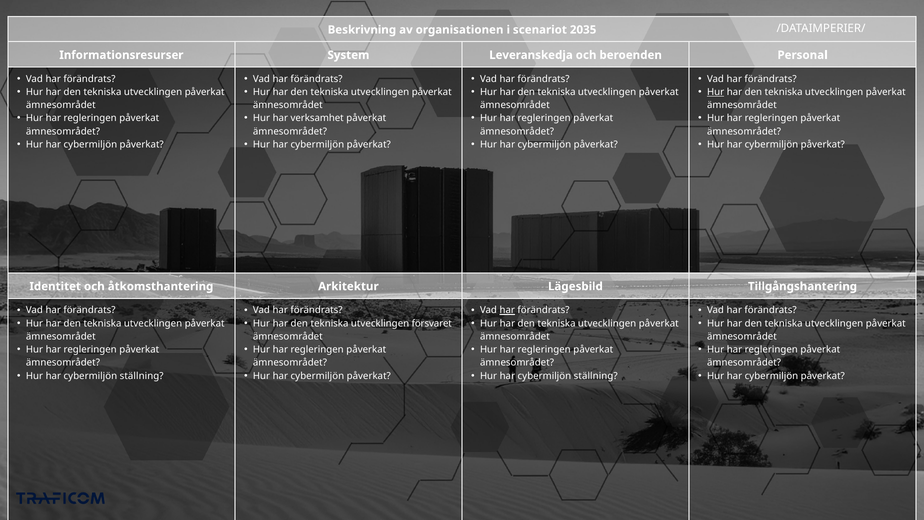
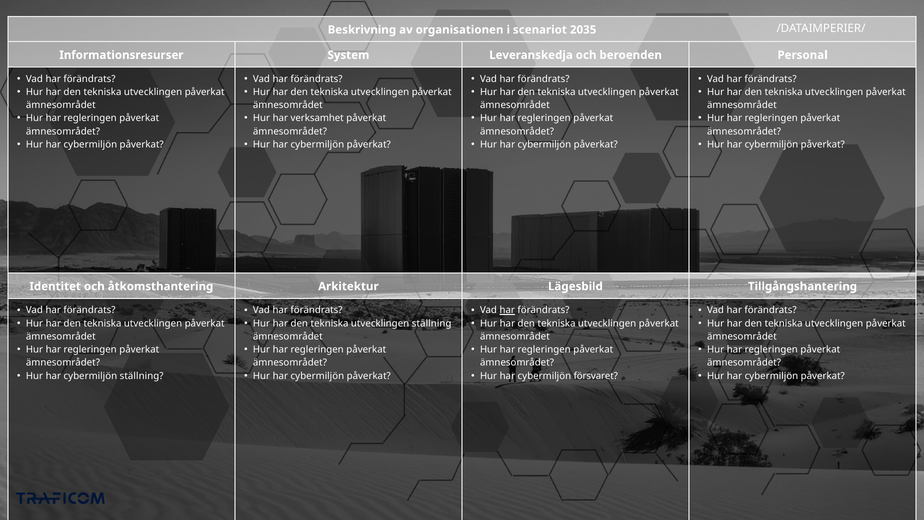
Hur underline: present -> none (716, 92)
utvecklingen försvaret: försvaret -> ställning (432, 323)
ställning: ställning -> försvaret (596, 376)
